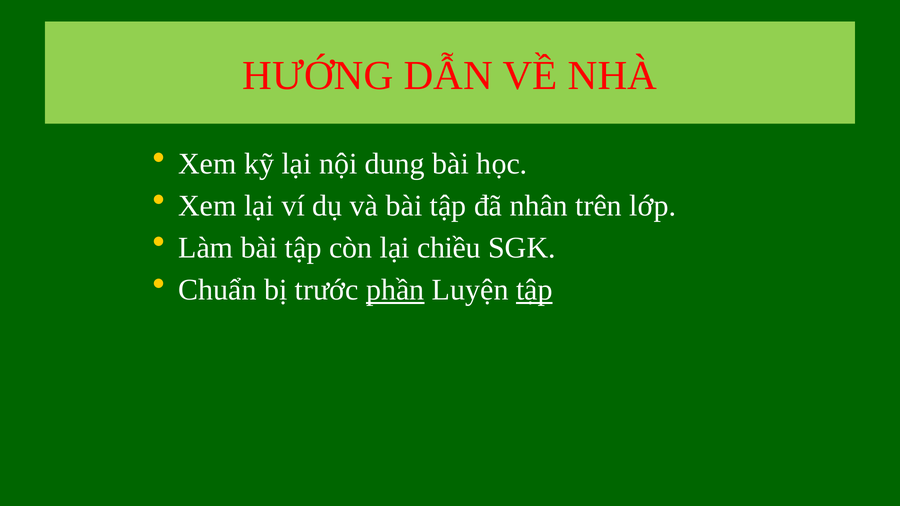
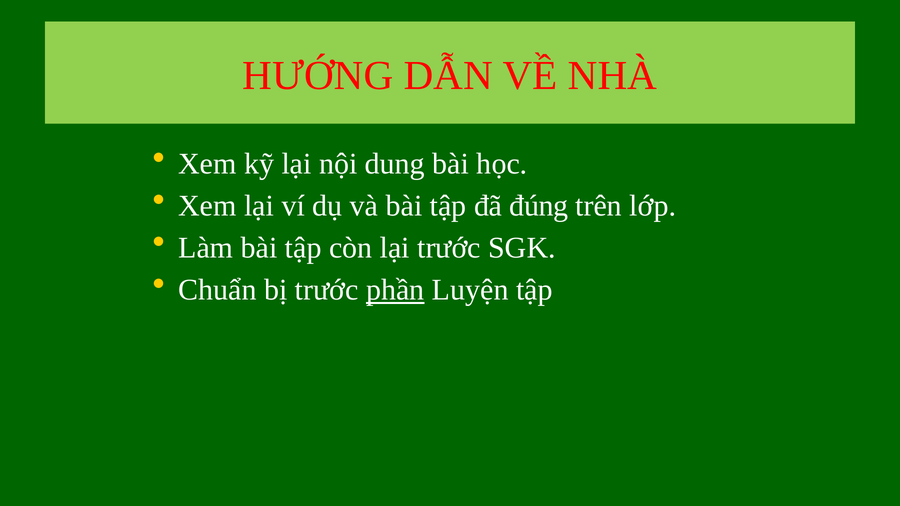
nhân: nhân -> đúng (539, 206)
lại chiều: chiều -> trước (449, 248)
tập underline: present -> none (534, 290)
